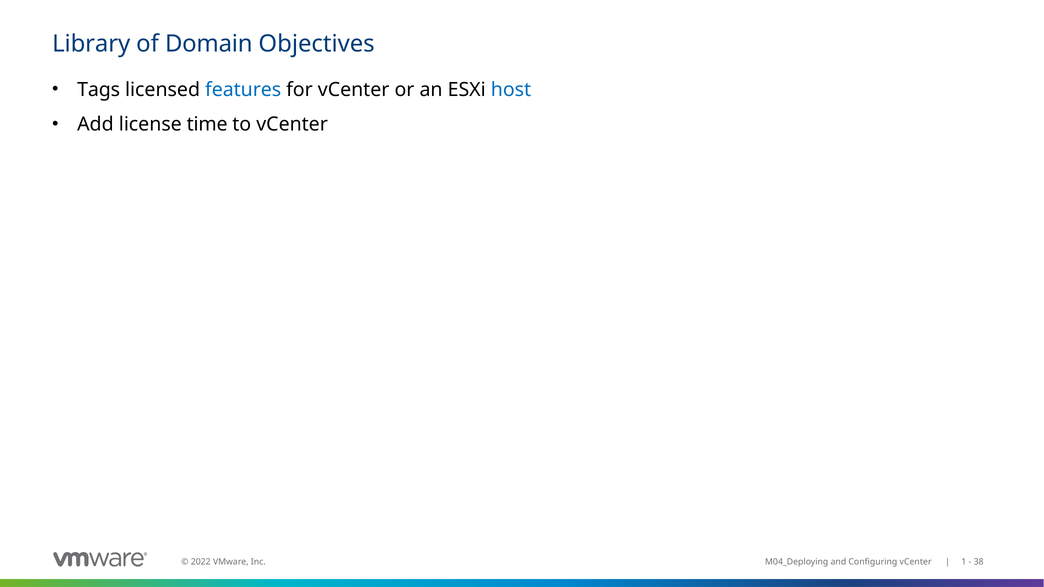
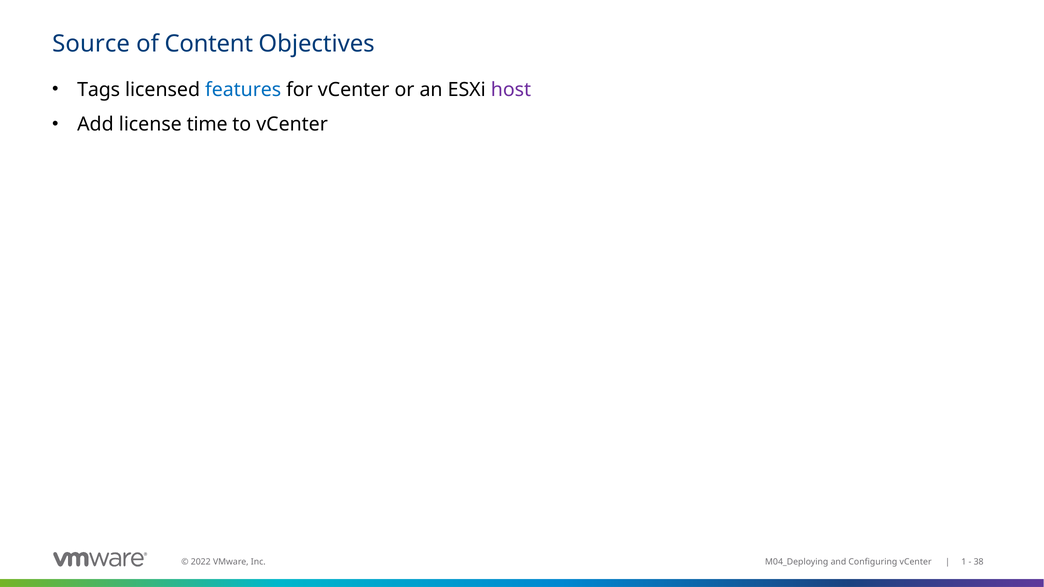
Library: Library -> Source (91, 44)
Domain: Domain -> Content (209, 44)
host colour: blue -> purple (511, 90)
